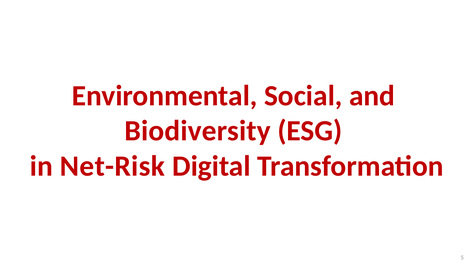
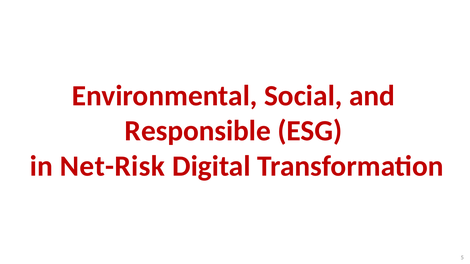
Biodiversity: Biodiversity -> Responsible (198, 131)
